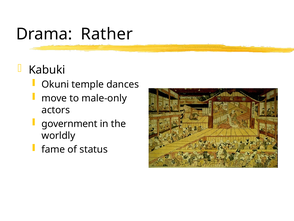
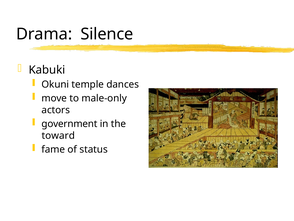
Rather: Rather -> Silence (107, 34)
worldly: worldly -> toward (58, 135)
